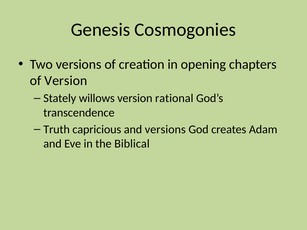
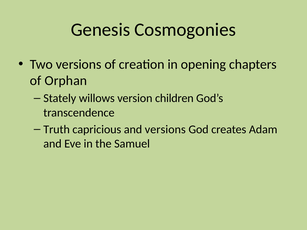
of Version: Version -> Orphan (66, 81)
rational: rational -> children (174, 98)
Biblical: Biblical -> Samuel (132, 144)
